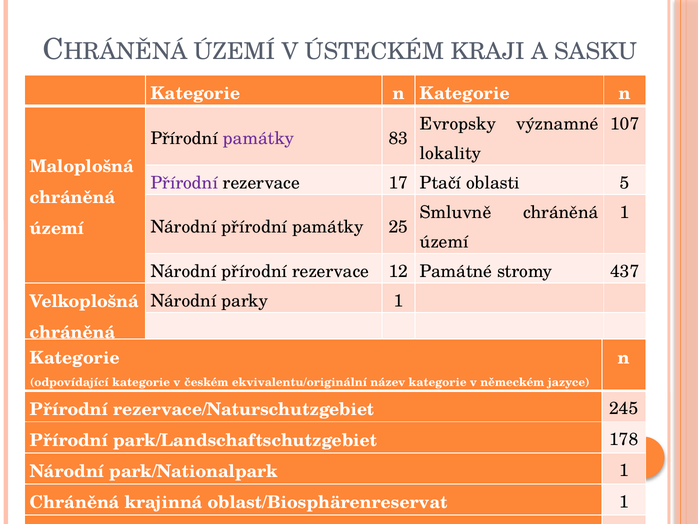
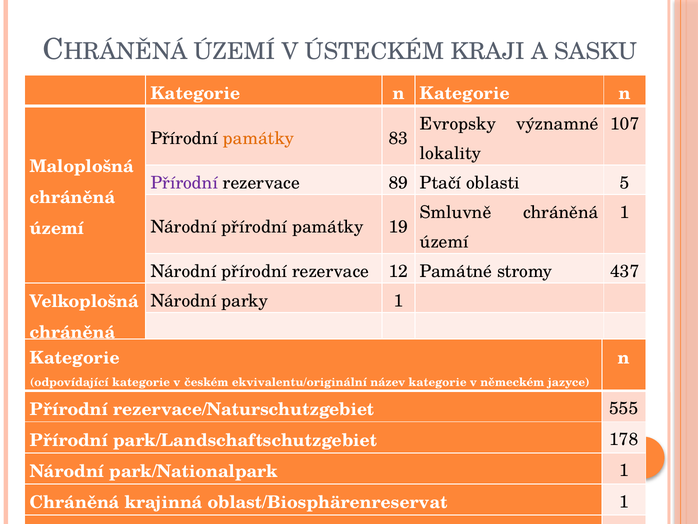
památky colour: purple -> orange (259, 138)
17: 17 -> 89 (398, 183)
25: 25 -> 19 (398, 227)
245: 245 -> 555 (624, 408)
